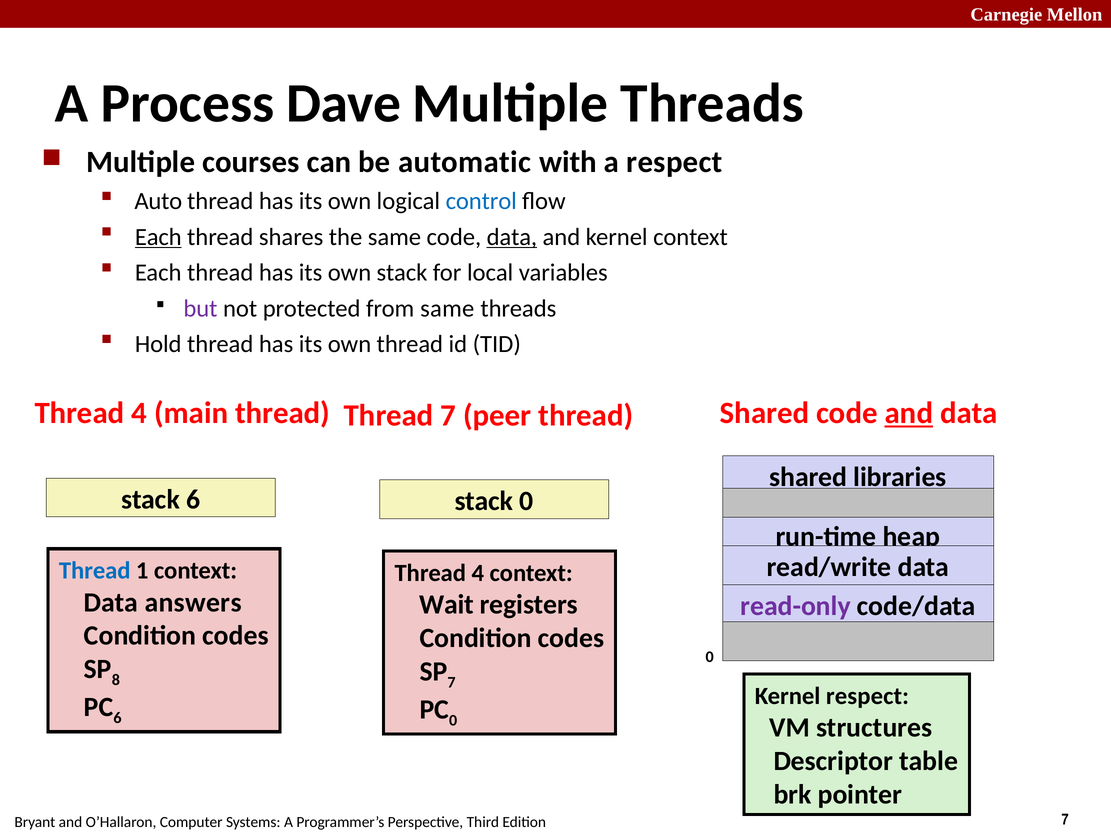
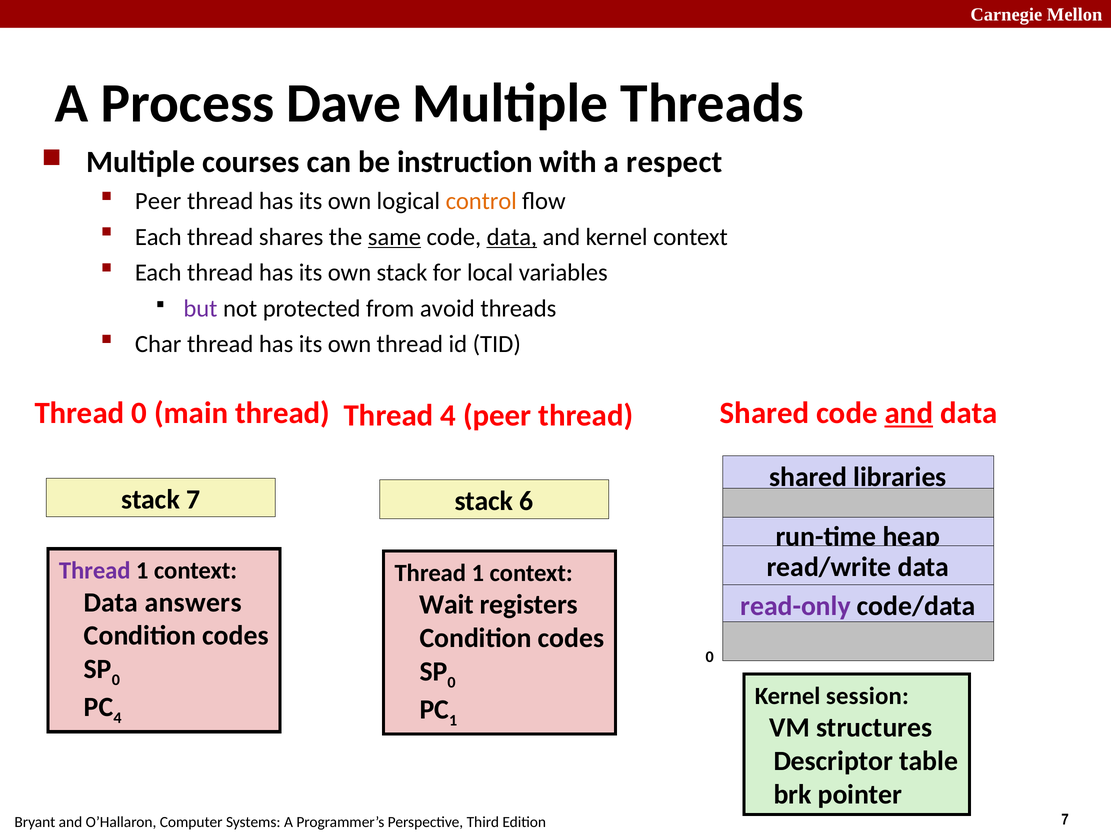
automatic: automatic -> instruction (465, 162)
Auto: Auto -> Peer (158, 201)
control colour: blue -> orange (481, 201)
Each underline: present -> none (158, 237)
same underline: none -> present (394, 237)
from same: same -> avoid (447, 308)
Hold: Hold -> Char (158, 344)
4: 4 -> 0 (139, 413)
Thread 7: 7 -> 4 (448, 415)
stack 6: 6 -> 7 (193, 499)
stack 0: 0 -> 6 (527, 501)
Thread colour: blue -> purple (95, 570)
4: 4 -> 1 (478, 573)
8: 8 -> 0 (116, 679)
7: 7 -> 0 (451, 682)
Kernel respect: respect -> session (867, 695)
6: 6 -> 4 (117, 717)
0: 0 -> 1 (453, 720)
